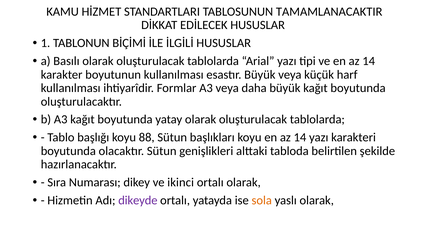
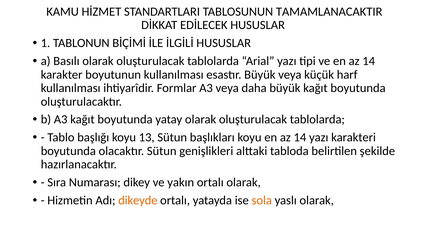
88: 88 -> 13 (147, 138)
ikinci: ikinci -> yakın (181, 183)
dikeyde colour: purple -> orange (138, 201)
